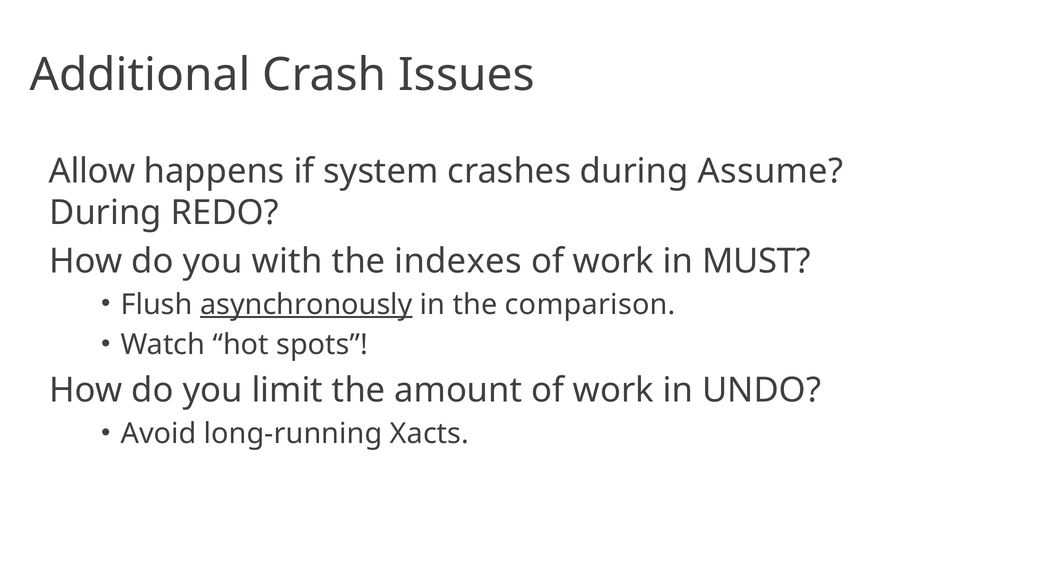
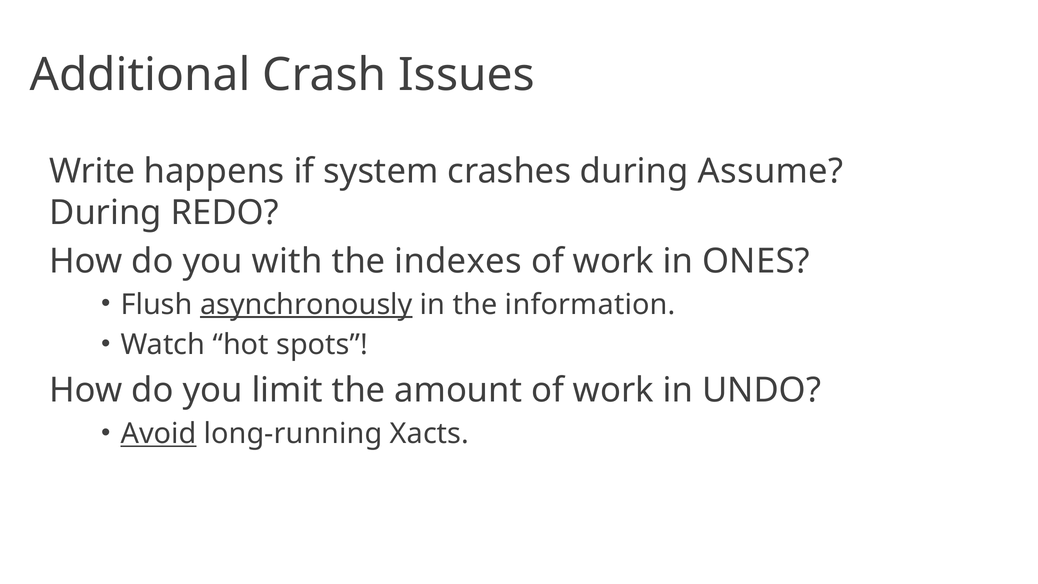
Allow: Allow -> Write (92, 171)
MUST: MUST -> ONES (756, 261)
comparison: comparison -> information (590, 304)
Avoid underline: none -> present (159, 434)
